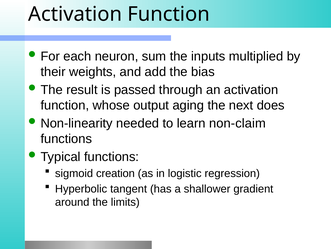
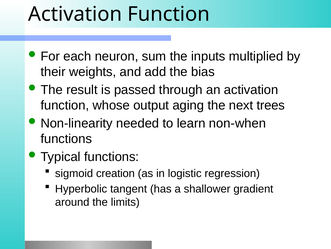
does: does -> trees (271, 105)
non-claim: non-claim -> non-when (238, 123)
